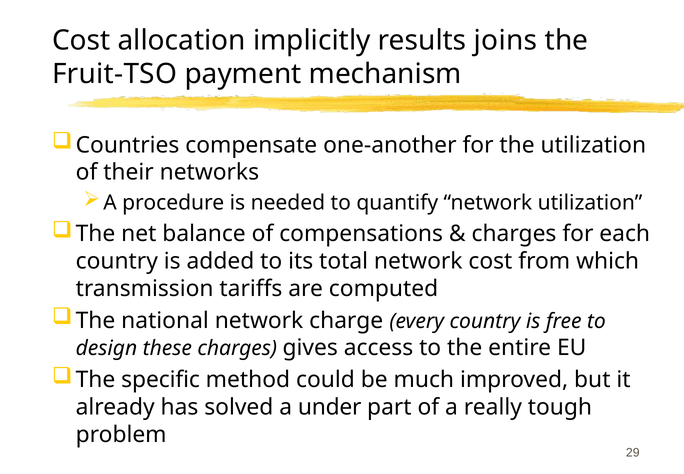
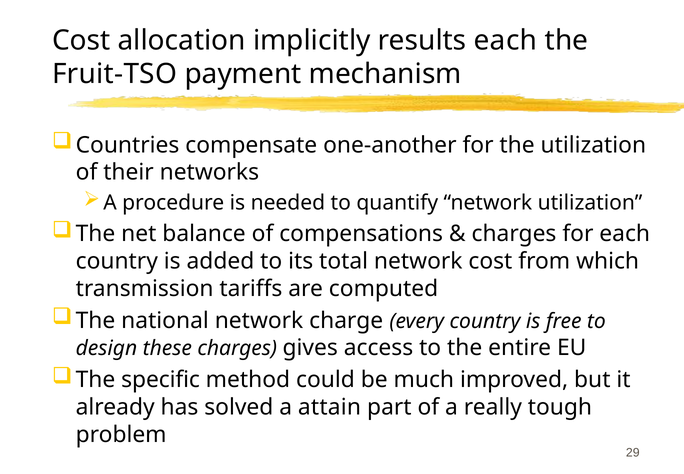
results joins: joins -> each (505, 40)
under: under -> attain (329, 407)
